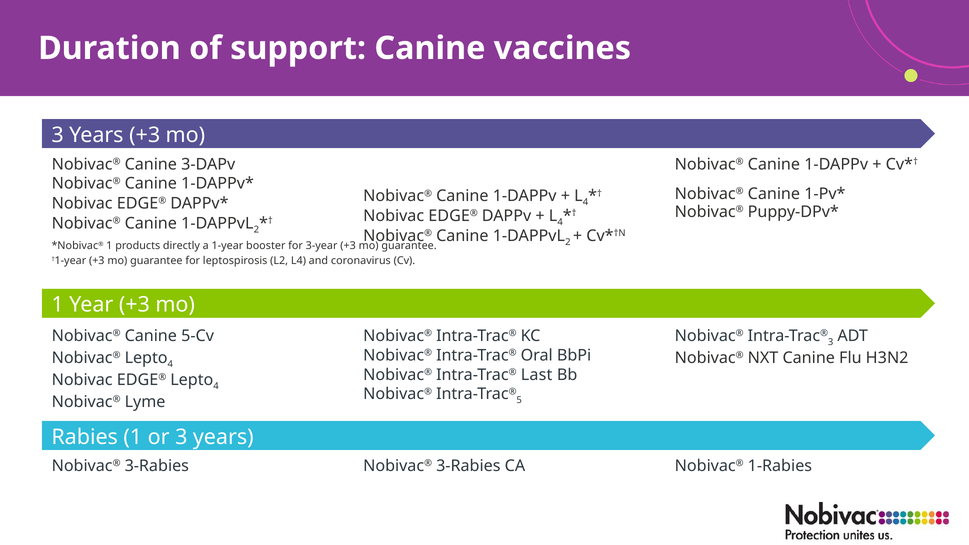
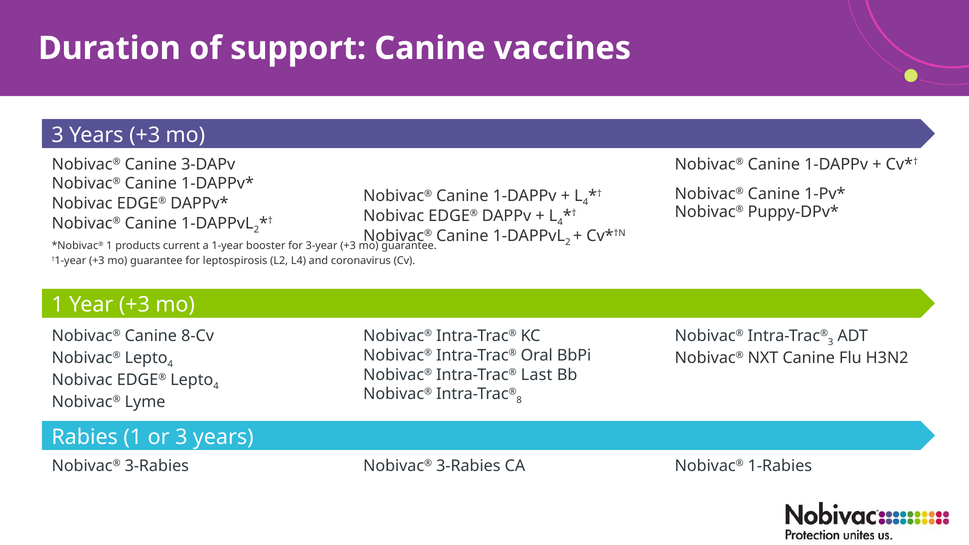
directly: directly -> current (181, 246)
5-Cv: 5-Cv -> 8-Cv (198, 336)
5: 5 -> 8 (519, 400)
